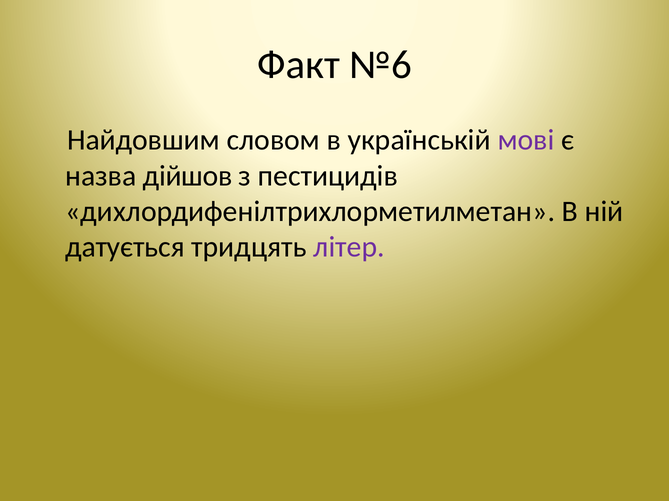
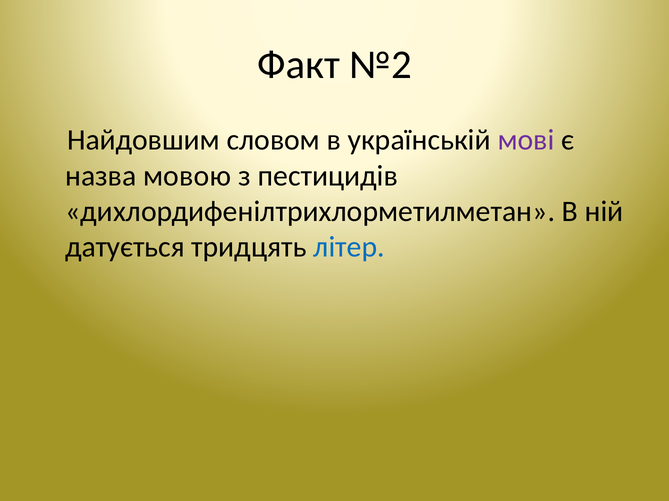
№6: №6 -> №2 (380, 65)
дійшов: дійшов -> мовою (187, 176)
літер colour: purple -> blue (349, 247)
